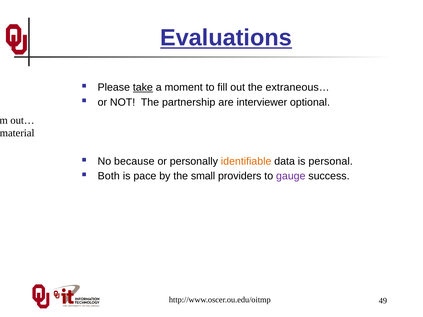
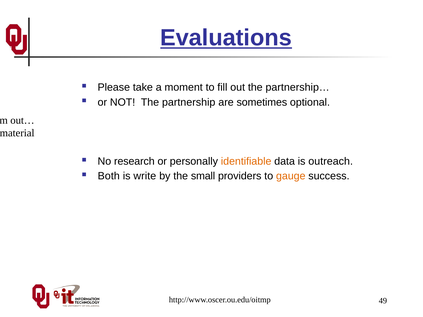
take underline: present -> none (143, 87)
extraneous…: extraneous… -> partnership… (298, 87)
interviewer: interviewer -> sometimes (262, 102)
because: because -> research (134, 161)
personal: personal -> outreach (331, 161)
pace: pace -> write (145, 176)
gauge colour: purple -> orange (291, 176)
